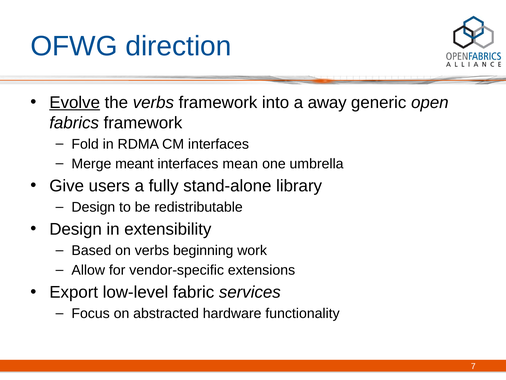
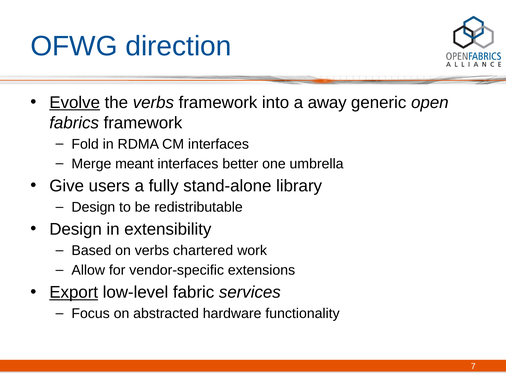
mean: mean -> better (240, 164)
beginning: beginning -> chartered (203, 250)
Export underline: none -> present (74, 292)
